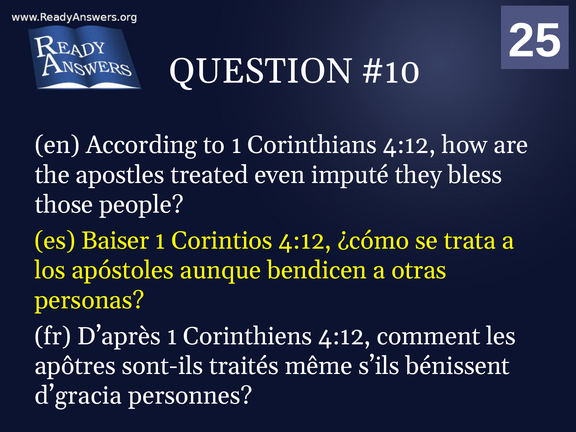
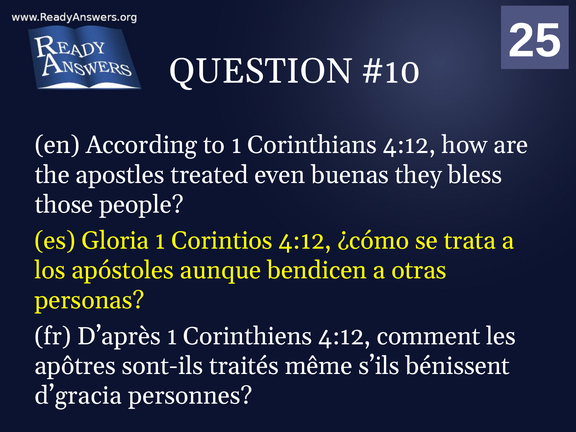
imputé: imputé -> buenas (350, 175)
Baiser: Baiser -> Gloria (115, 241)
